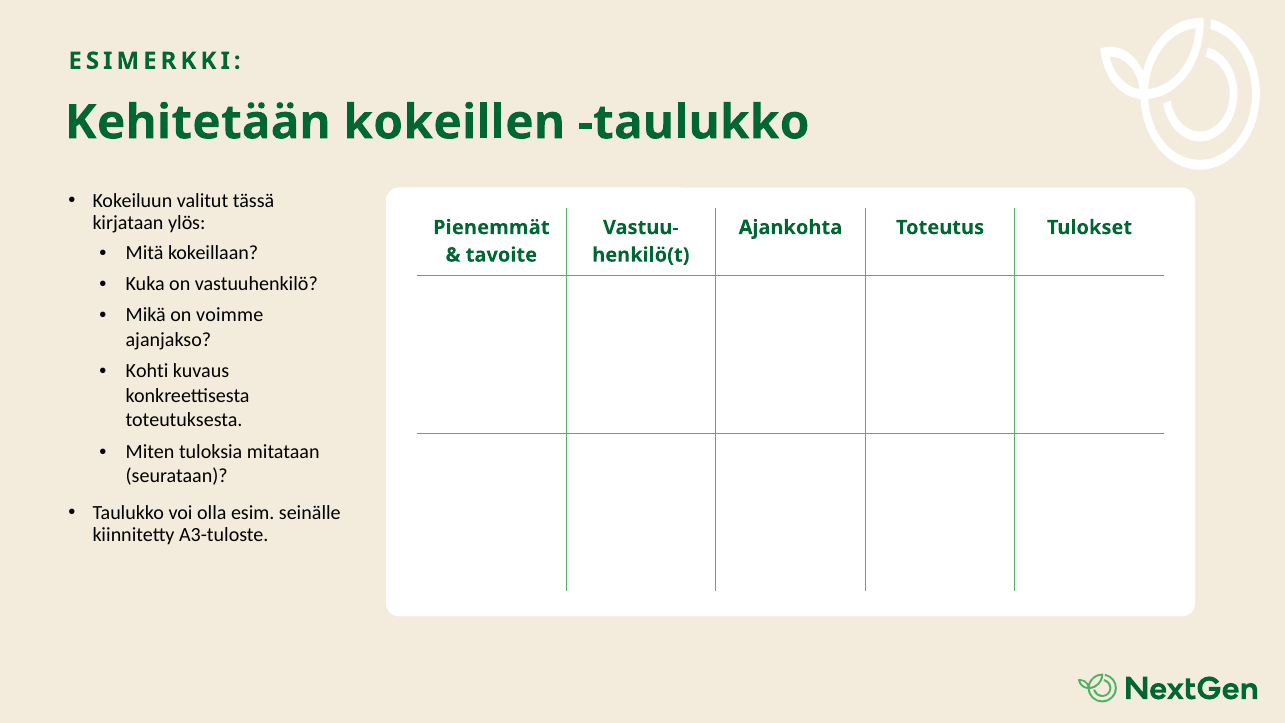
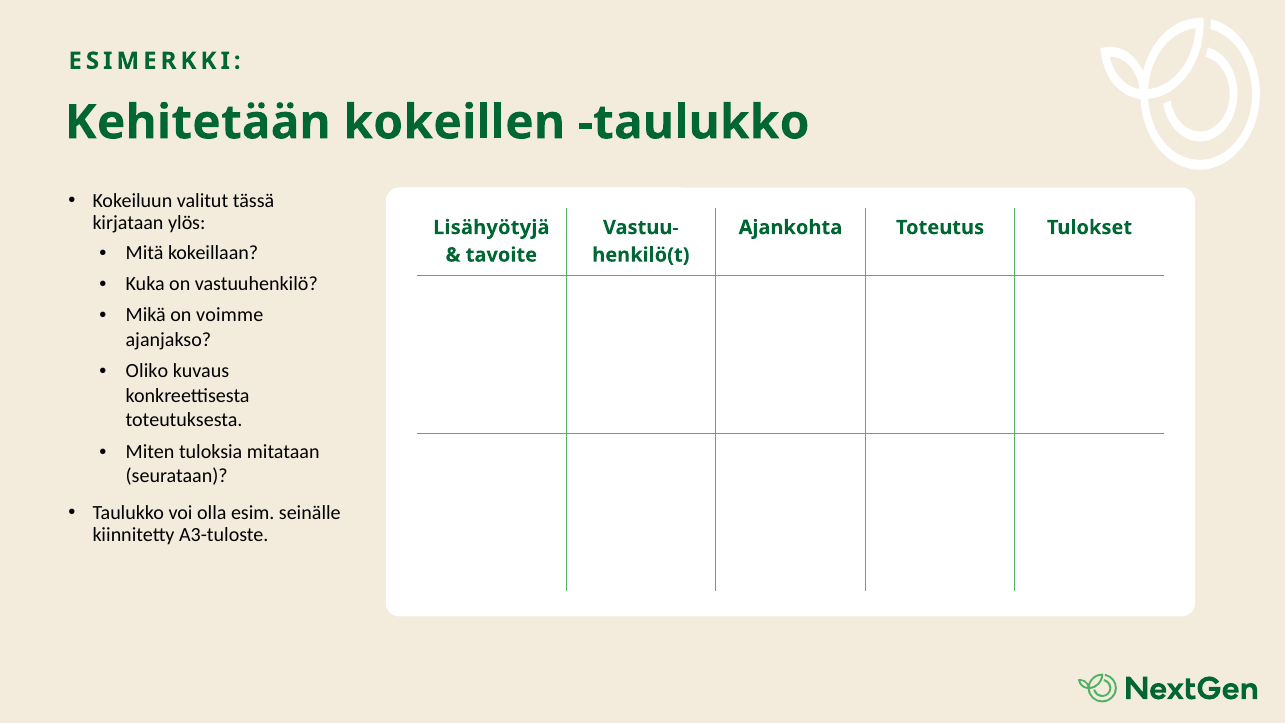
Pienemmät: Pienemmät -> Lisähyötyjä (491, 227)
Kohti: Kohti -> Oliko (147, 371)
